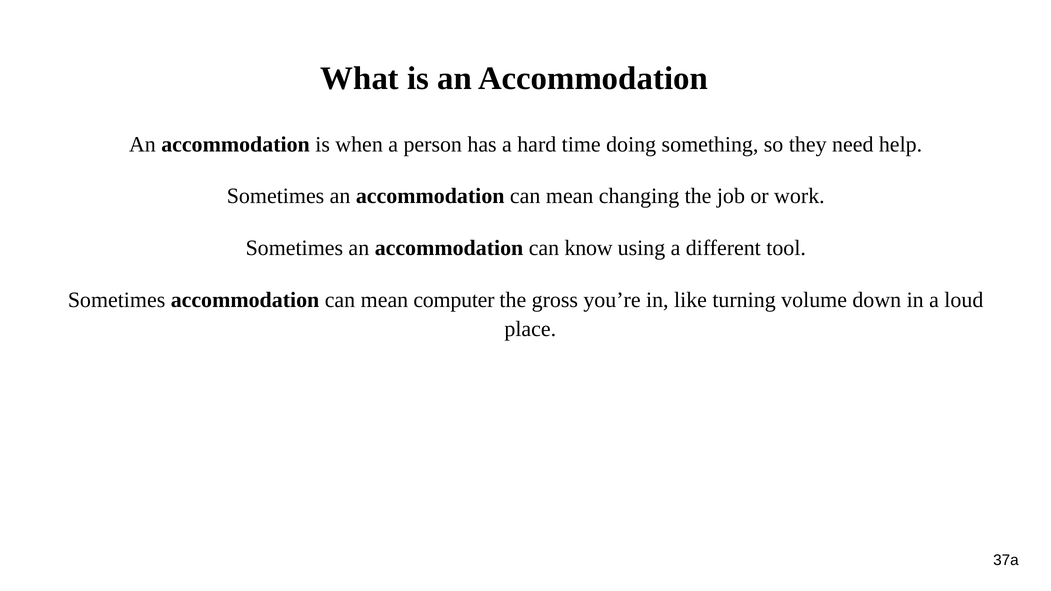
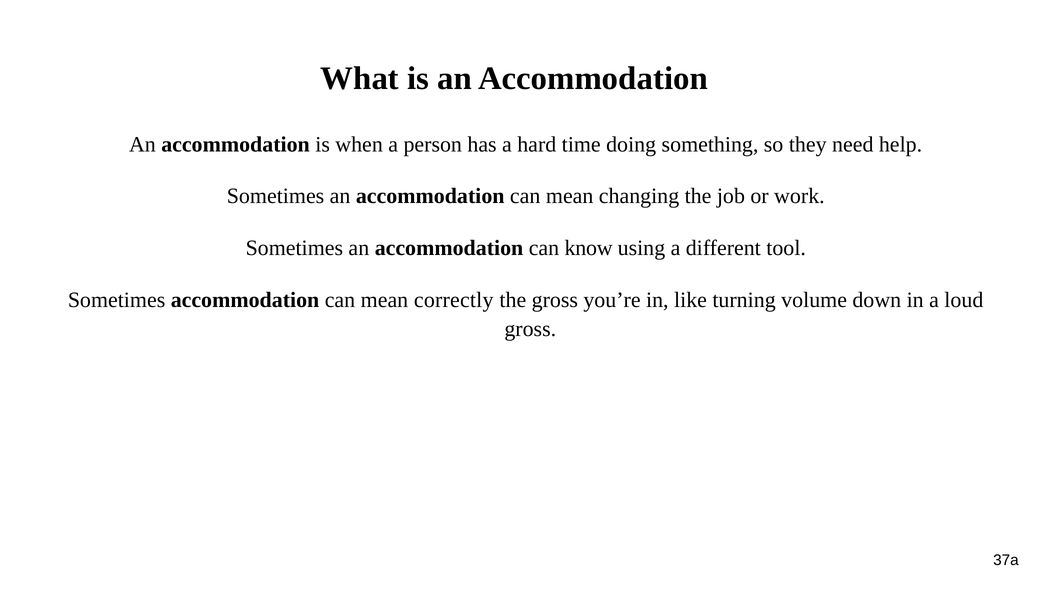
computer: computer -> correctly (454, 300)
place: place -> gross (530, 329)
